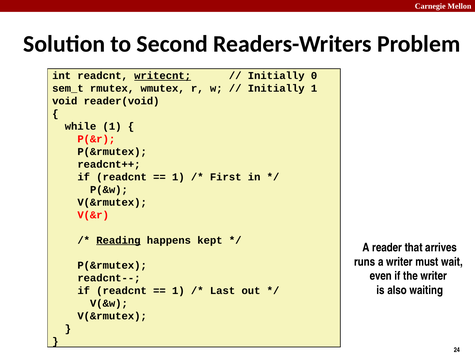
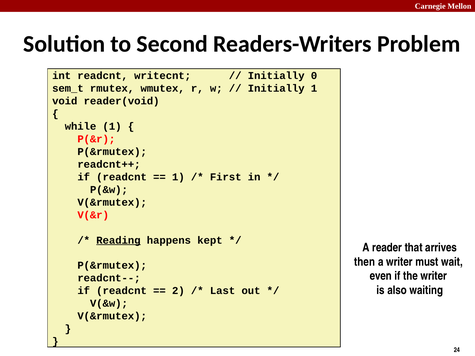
writecnt underline: present -> none (163, 76)
runs: runs -> then (365, 262)
1: 1 -> 2 (178, 291)
